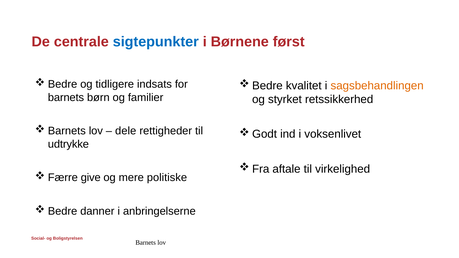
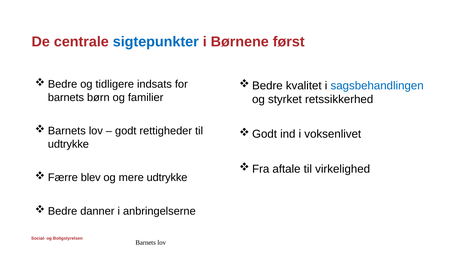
sagsbehandlingen colour: orange -> blue (377, 86)
dele: dele -> godt (126, 131)
give: give -> blev (91, 178)
mere politiske: politiske -> udtrykke (167, 178)
